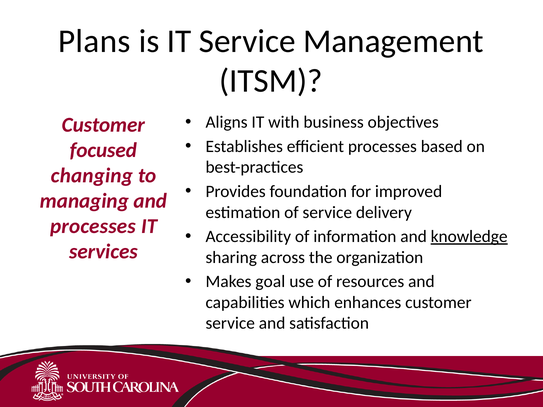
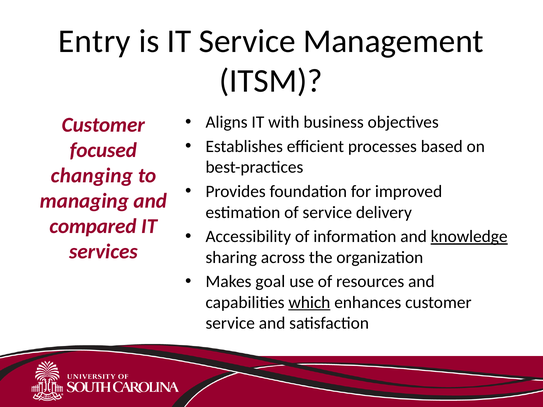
Plans: Plans -> Entry (94, 41)
processes: processes -> compared (93, 226)
which underline: none -> present (309, 303)
